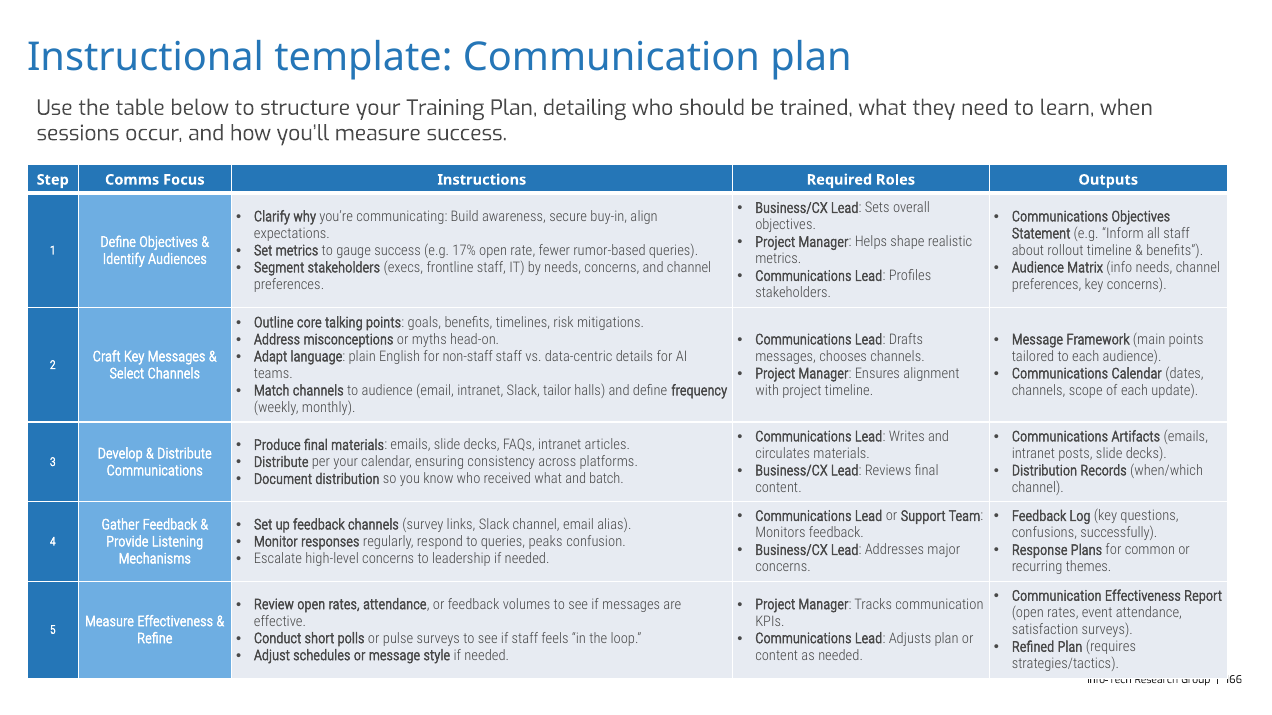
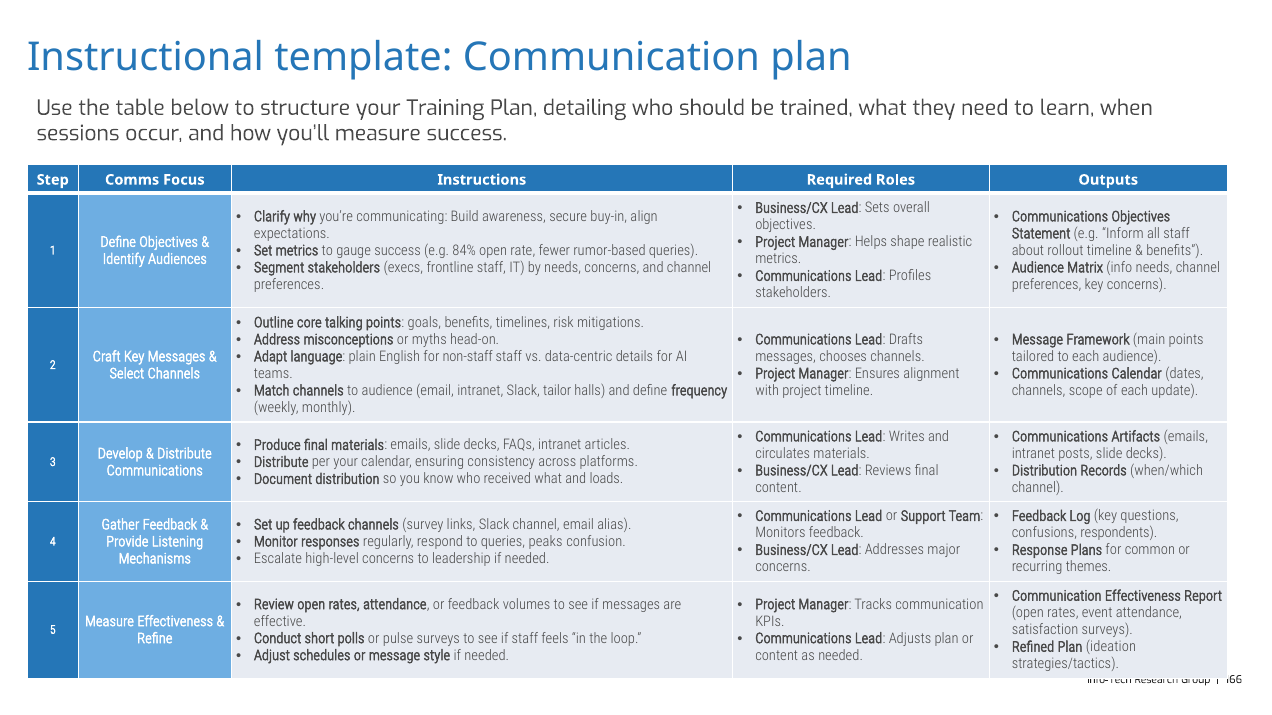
17%: 17% -> 84% (464, 251)
batch: batch -> loads (606, 479)
successfully: successfully -> respondents (1119, 533)
requires: requires -> ideation (1111, 647)
